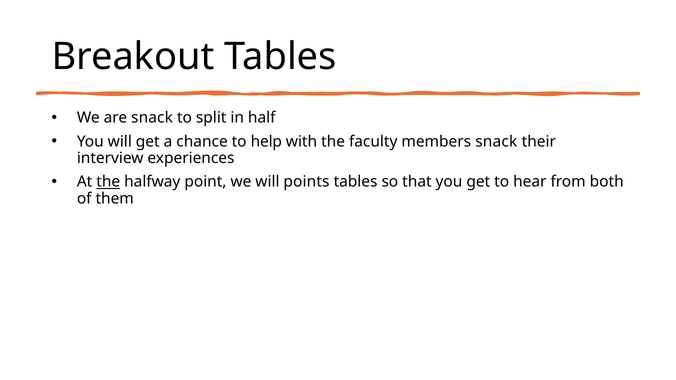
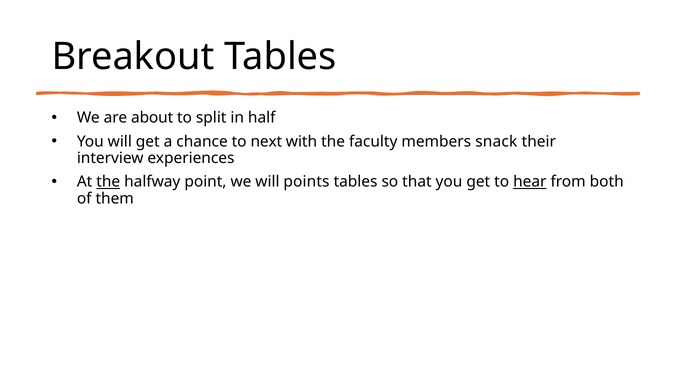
are snack: snack -> about (152, 118)
help: help -> next (266, 142)
hear underline: none -> present (530, 182)
